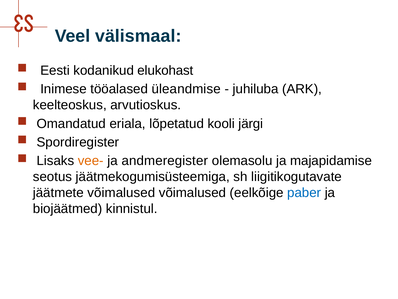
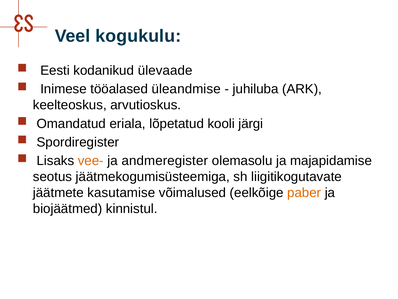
välismaal: välismaal -> kogukulu (138, 36)
elukohast: elukohast -> ülevaade (165, 70)
jäätmete võimalused: võimalused -> kasutamise (121, 192)
paber colour: blue -> orange (304, 192)
